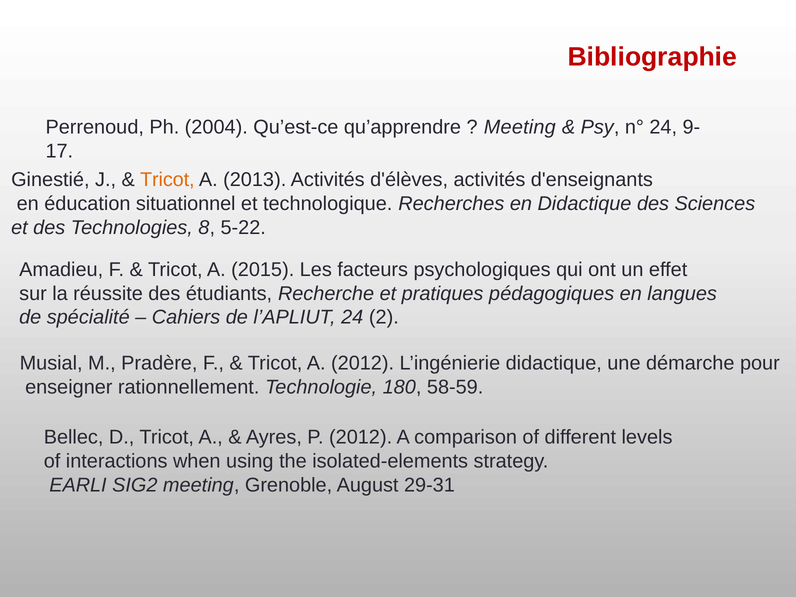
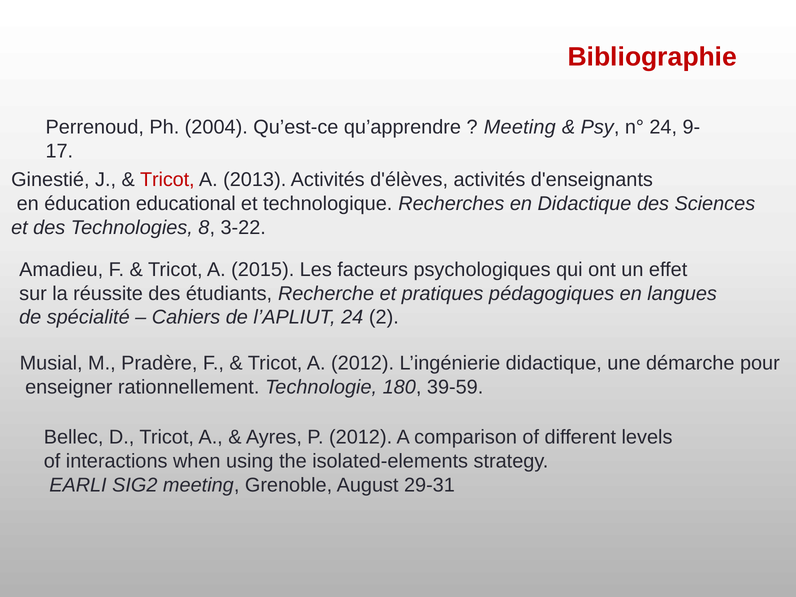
Tricot colour: orange -> red (167, 180)
situationnel: situationnel -> educational (186, 204)
5-22: 5-22 -> 3-22 (243, 228)
58-59: 58-59 -> 39-59 (455, 387)
